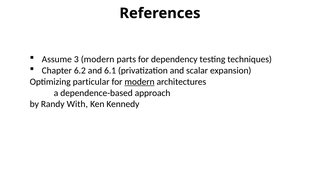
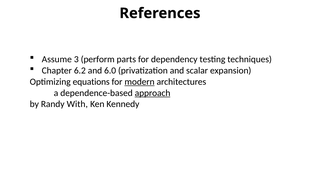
3 modern: modern -> perform (98, 59)
6.1: 6.1 -> 6.0 (110, 71)
particular: particular -> equations (91, 82)
approach underline: none -> present (153, 93)
